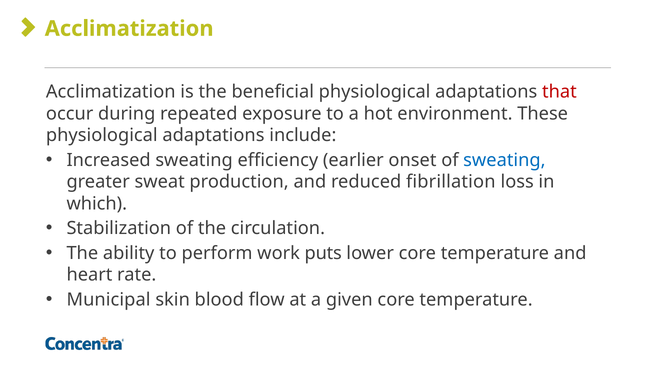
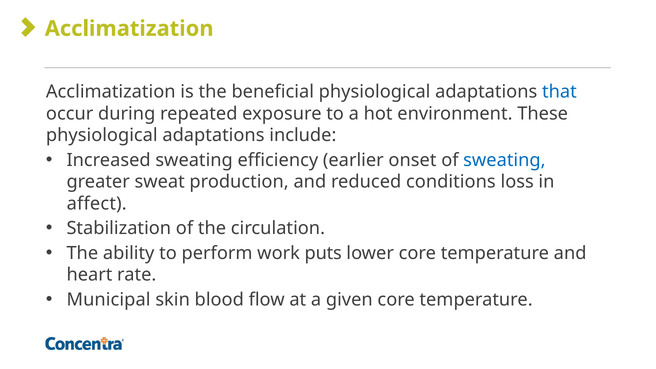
that colour: red -> blue (559, 92)
fibrillation: fibrillation -> conditions (451, 182)
which: which -> affect (97, 204)
